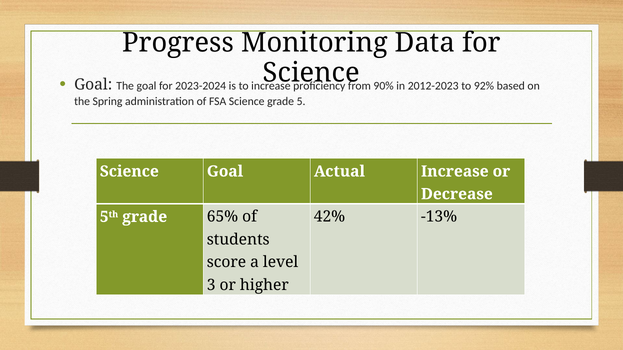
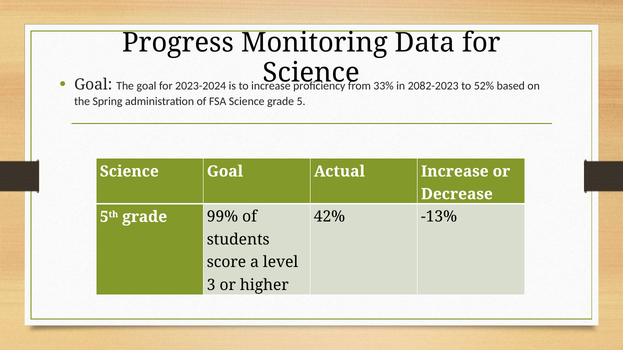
90%: 90% -> 33% (384, 86)
2012-2023: 2012-2023 -> 2082-2023 (433, 86)
92%: 92% -> 52% (484, 86)
65%: 65% -> 99% (222, 217)
